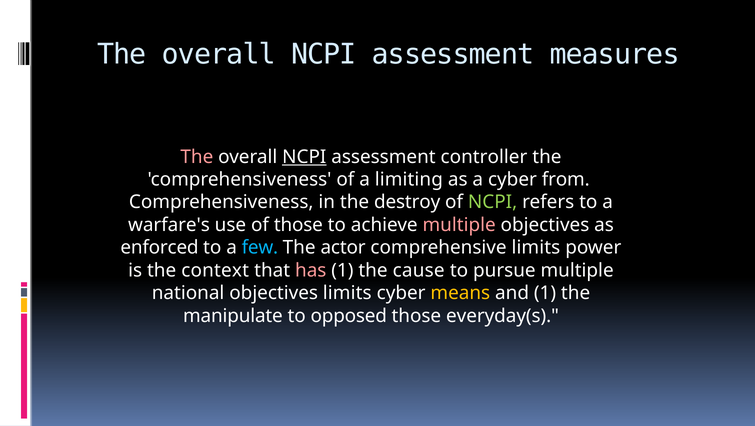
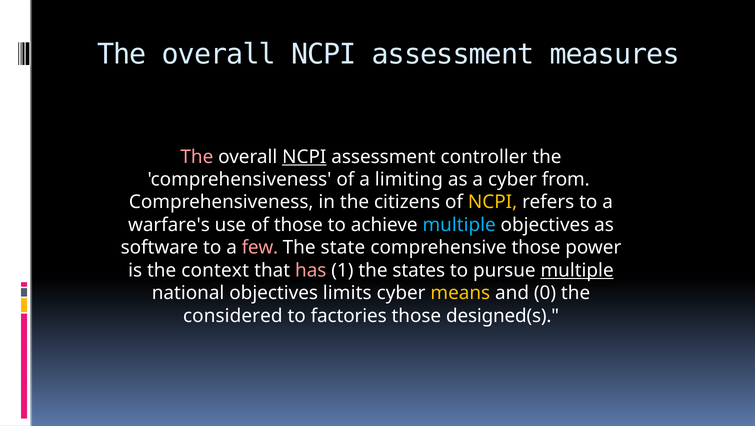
destroy: destroy -> citizens (407, 202)
NCPI colour: light green -> yellow (493, 202)
multiple colour: pink -> light blue (459, 225)
enforced: enforced -> software (159, 248)
few colour: light blue -> pink (260, 248)
actor: actor -> state (343, 248)
comprehensive limits: limits -> those (536, 248)
cause: cause -> states (419, 270)
multiple underline: none -> present (577, 270)
and 1: 1 -> 0 (545, 293)
manipulate: manipulate -> considered (233, 316)
opposed: opposed -> factories (349, 316)
everyday(s: everyday(s -> designed(s (503, 316)
